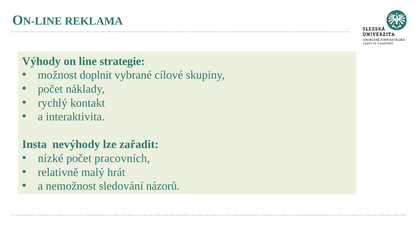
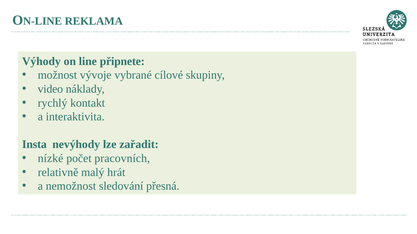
strategie: strategie -> připnete (122, 61)
doplnit: doplnit -> vývoje (96, 75)
počet: počet -> video (50, 89)
názorů: názorů -> přesná (163, 187)
